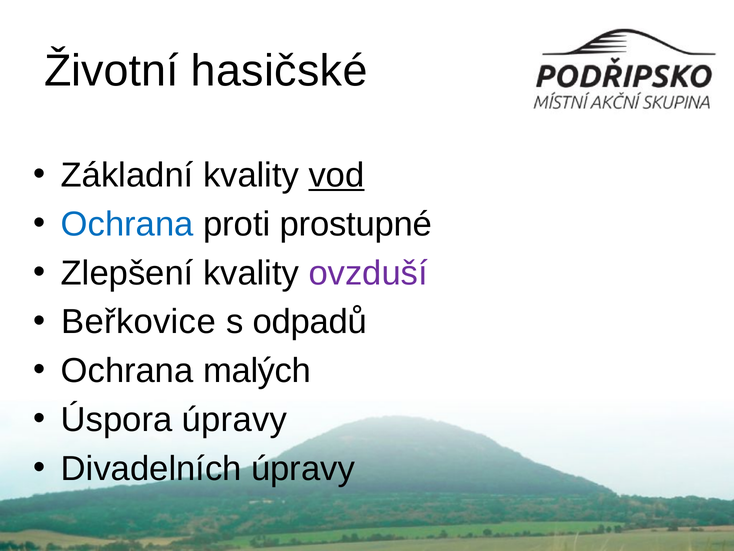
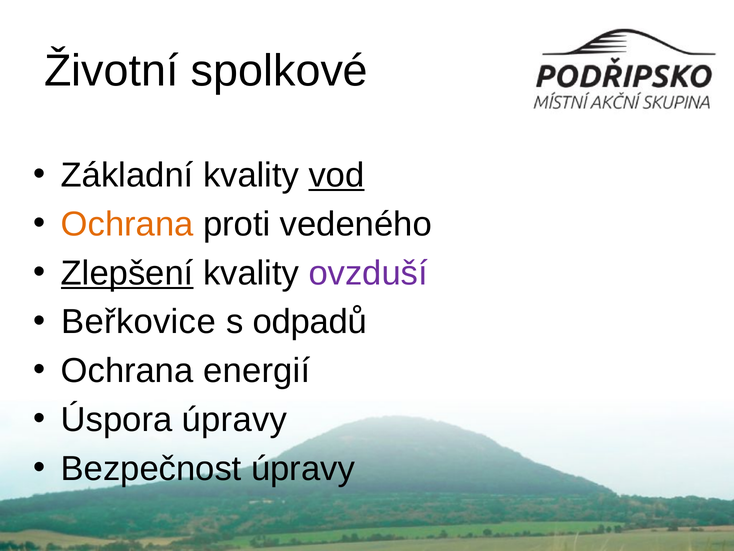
hasičské: hasičské -> spolkové (279, 71)
Ochrana colour: blue -> orange (127, 224)
prostupné: prostupné -> vedeného (356, 224)
Zlepšení underline: none -> present (127, 273)
malých: malých -> energií (257, 371)
Divadelních: Divadelních -> Bezpečnost (151, 469)
